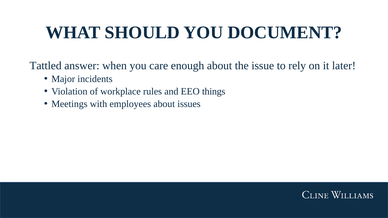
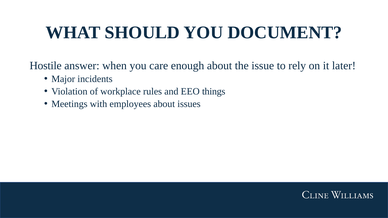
Tattled: Tattled -> Hostile (46, 66)
